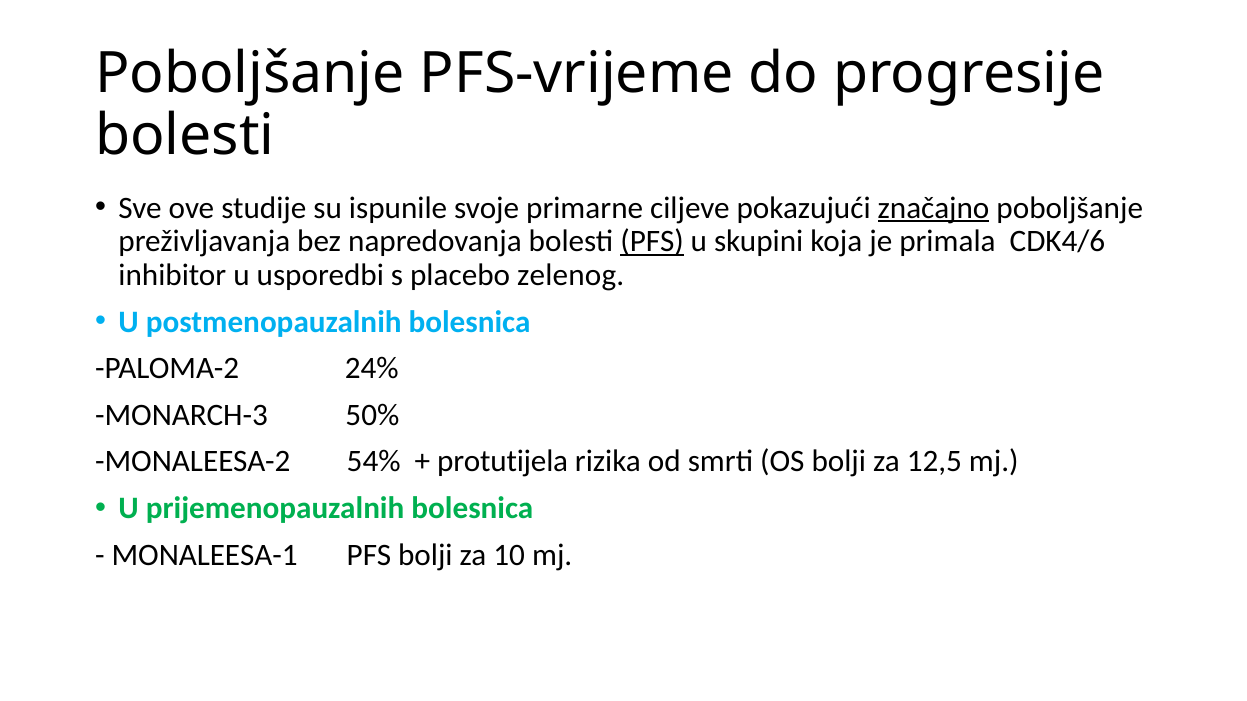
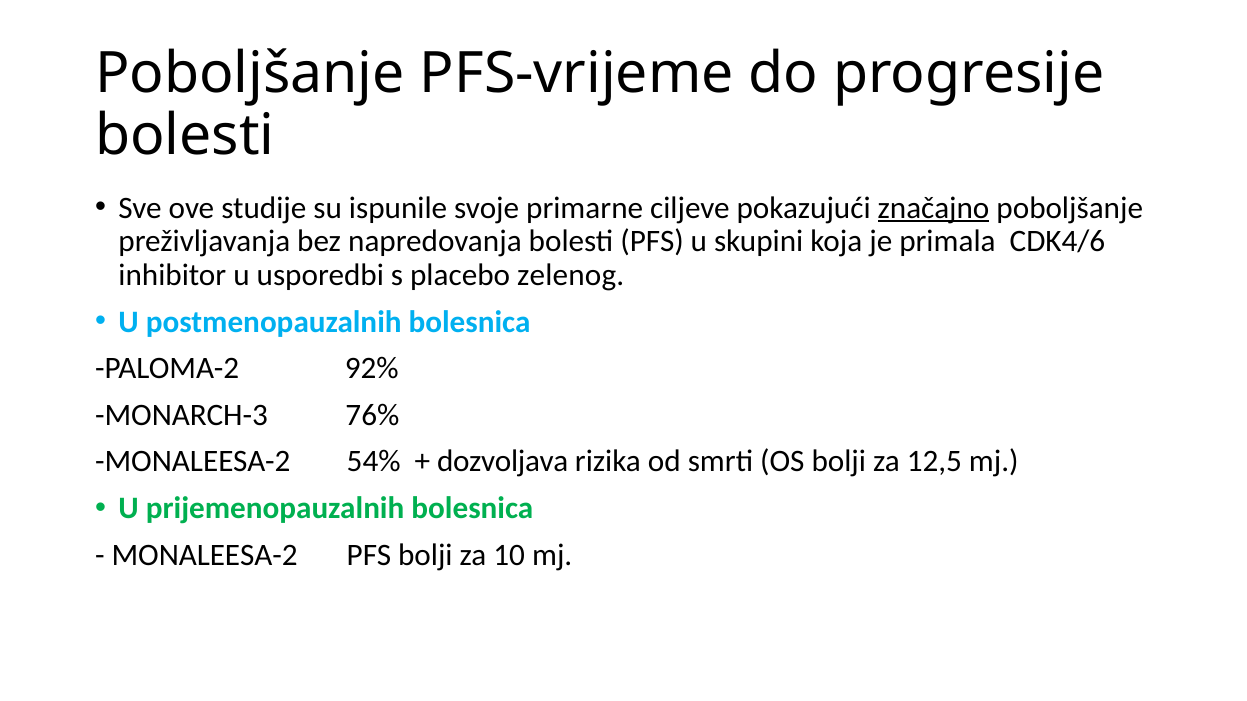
PFS underline: present -> none (652, 242)
24%: 24% -> 92% (372, 369)
50%: 50% -> 76% (372, 415)
protutijela: protutijela -> dozvoljava (503, 462)
MONALEESA-1: MONALEESA-1 -> MONALEESA-2 (205, 555)
